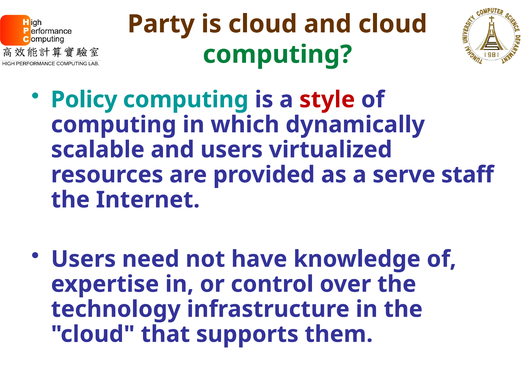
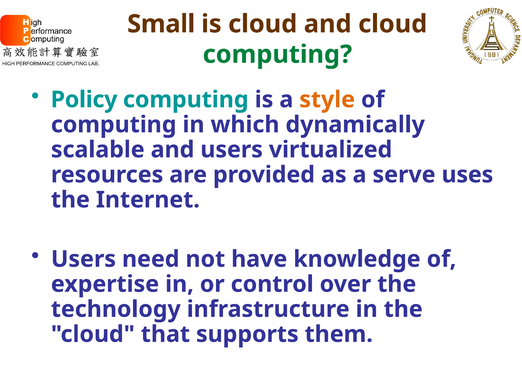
Party: Party -> Small (161, 24)
style colour: red -> orange (327, 100)
staff: staff -> uses (467, 175)
